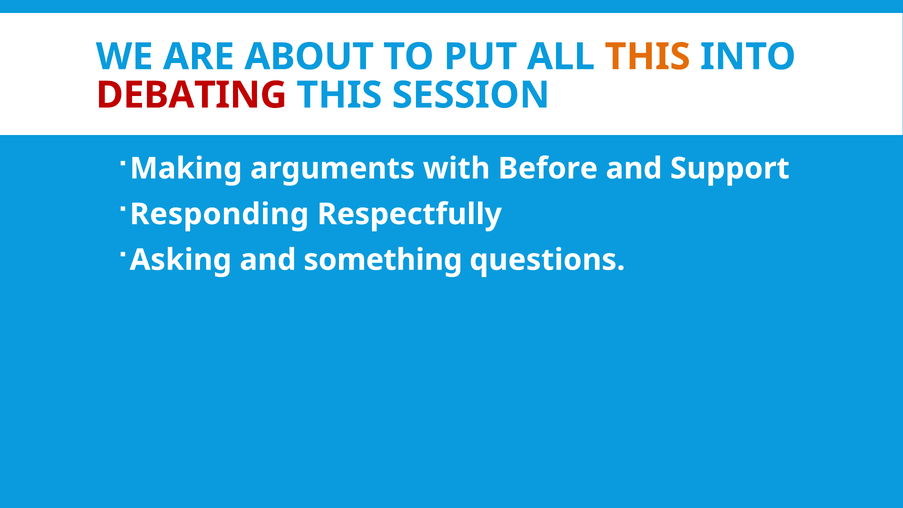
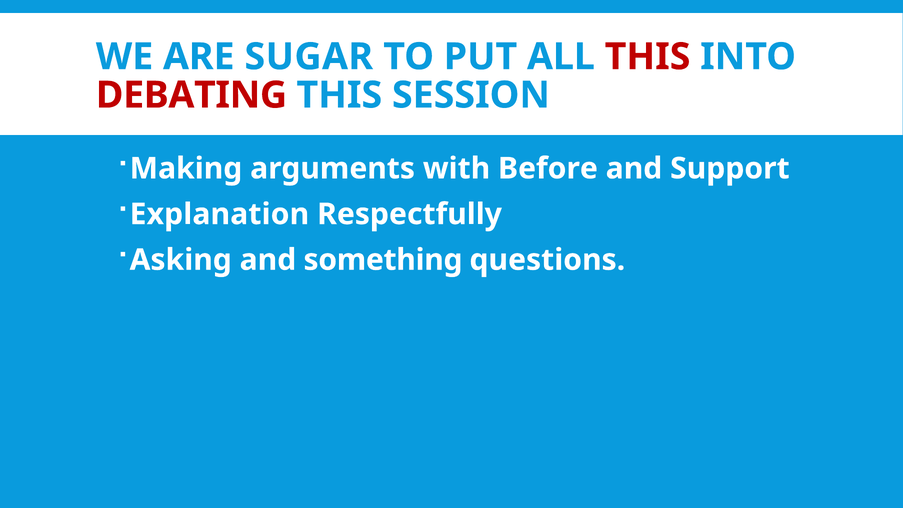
ABOUT: ABOUT -> SUGAR (309, 57)
THIS colour: orange -> red (648, 57)
Responding: Responding -> Explanation (219, 214)
